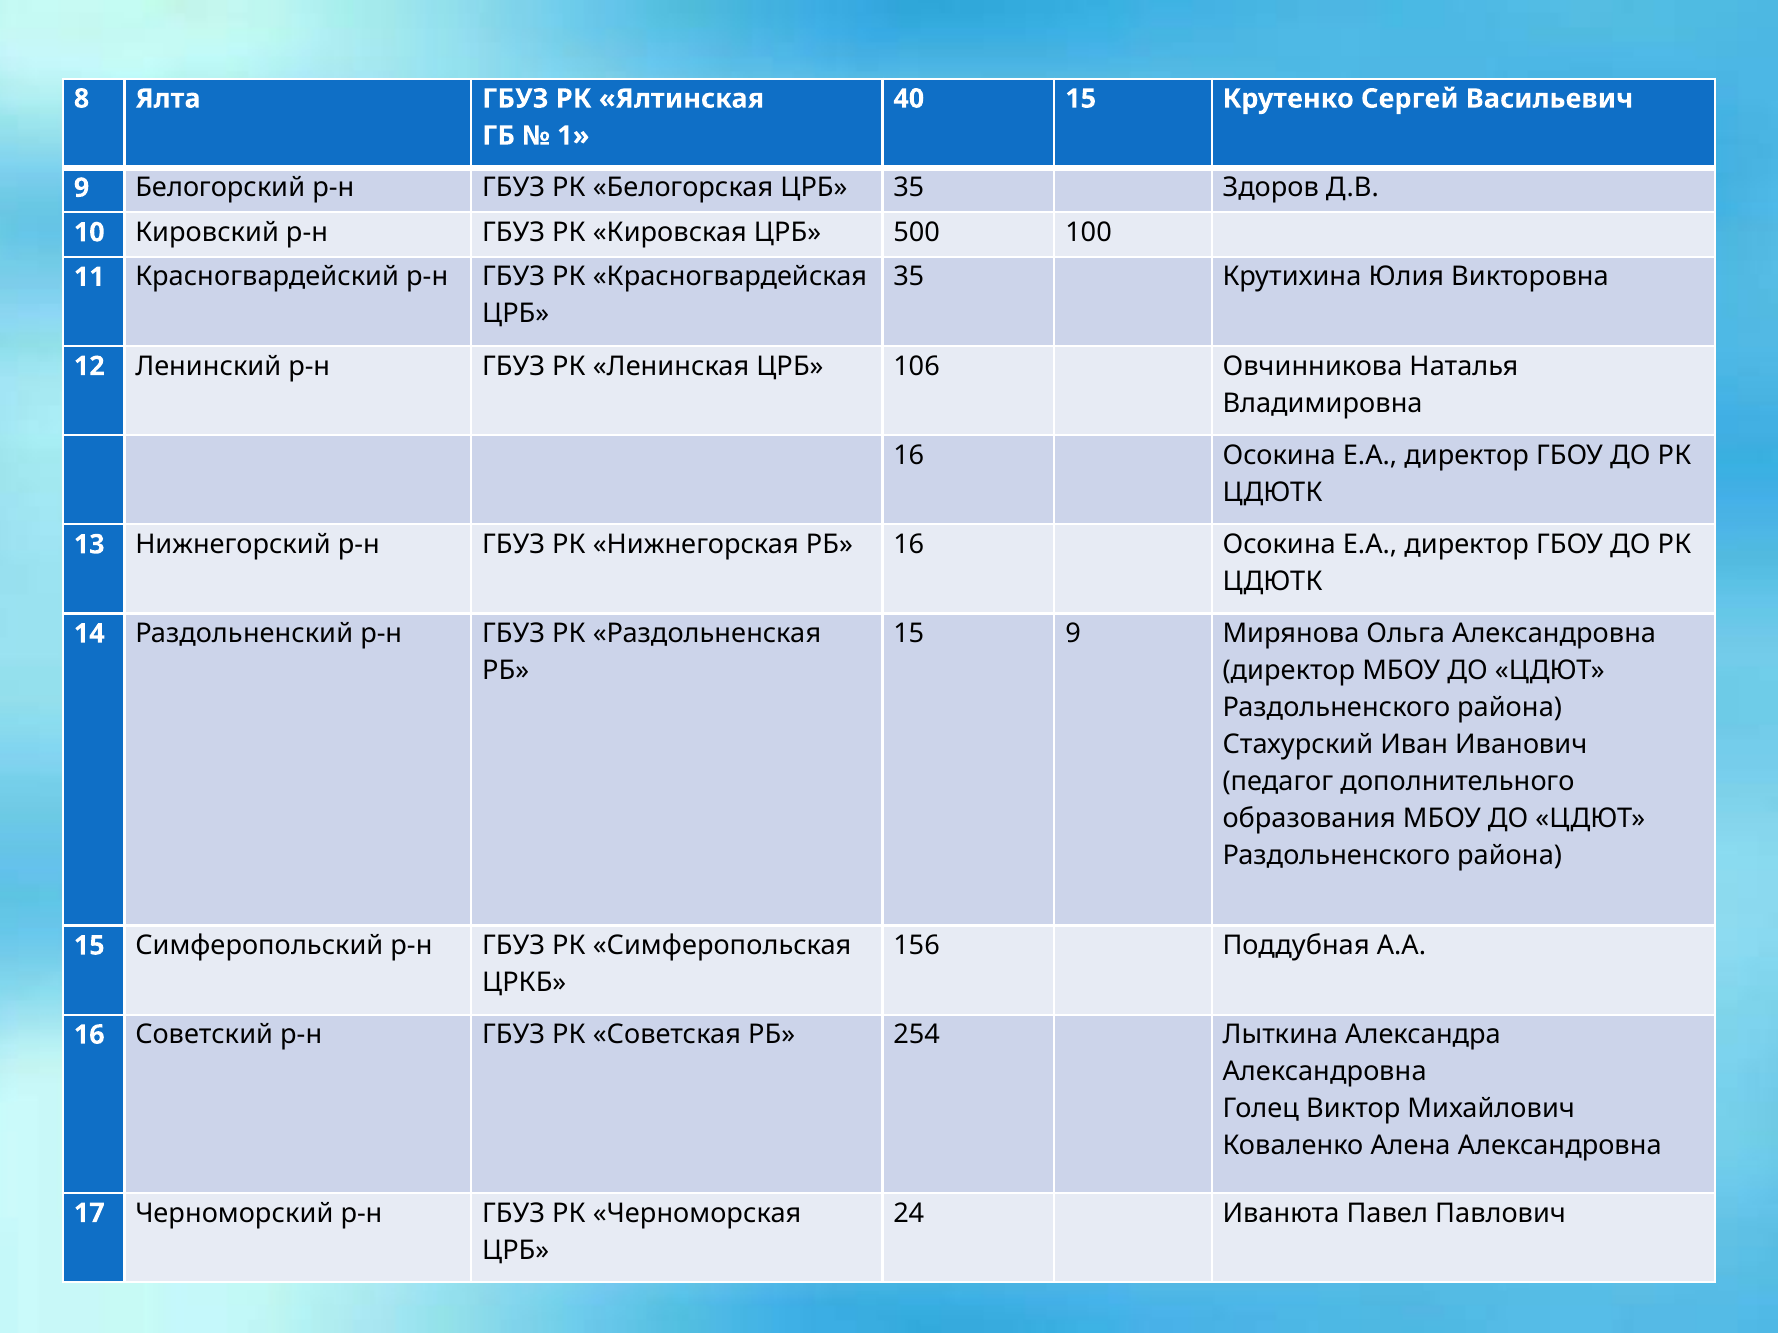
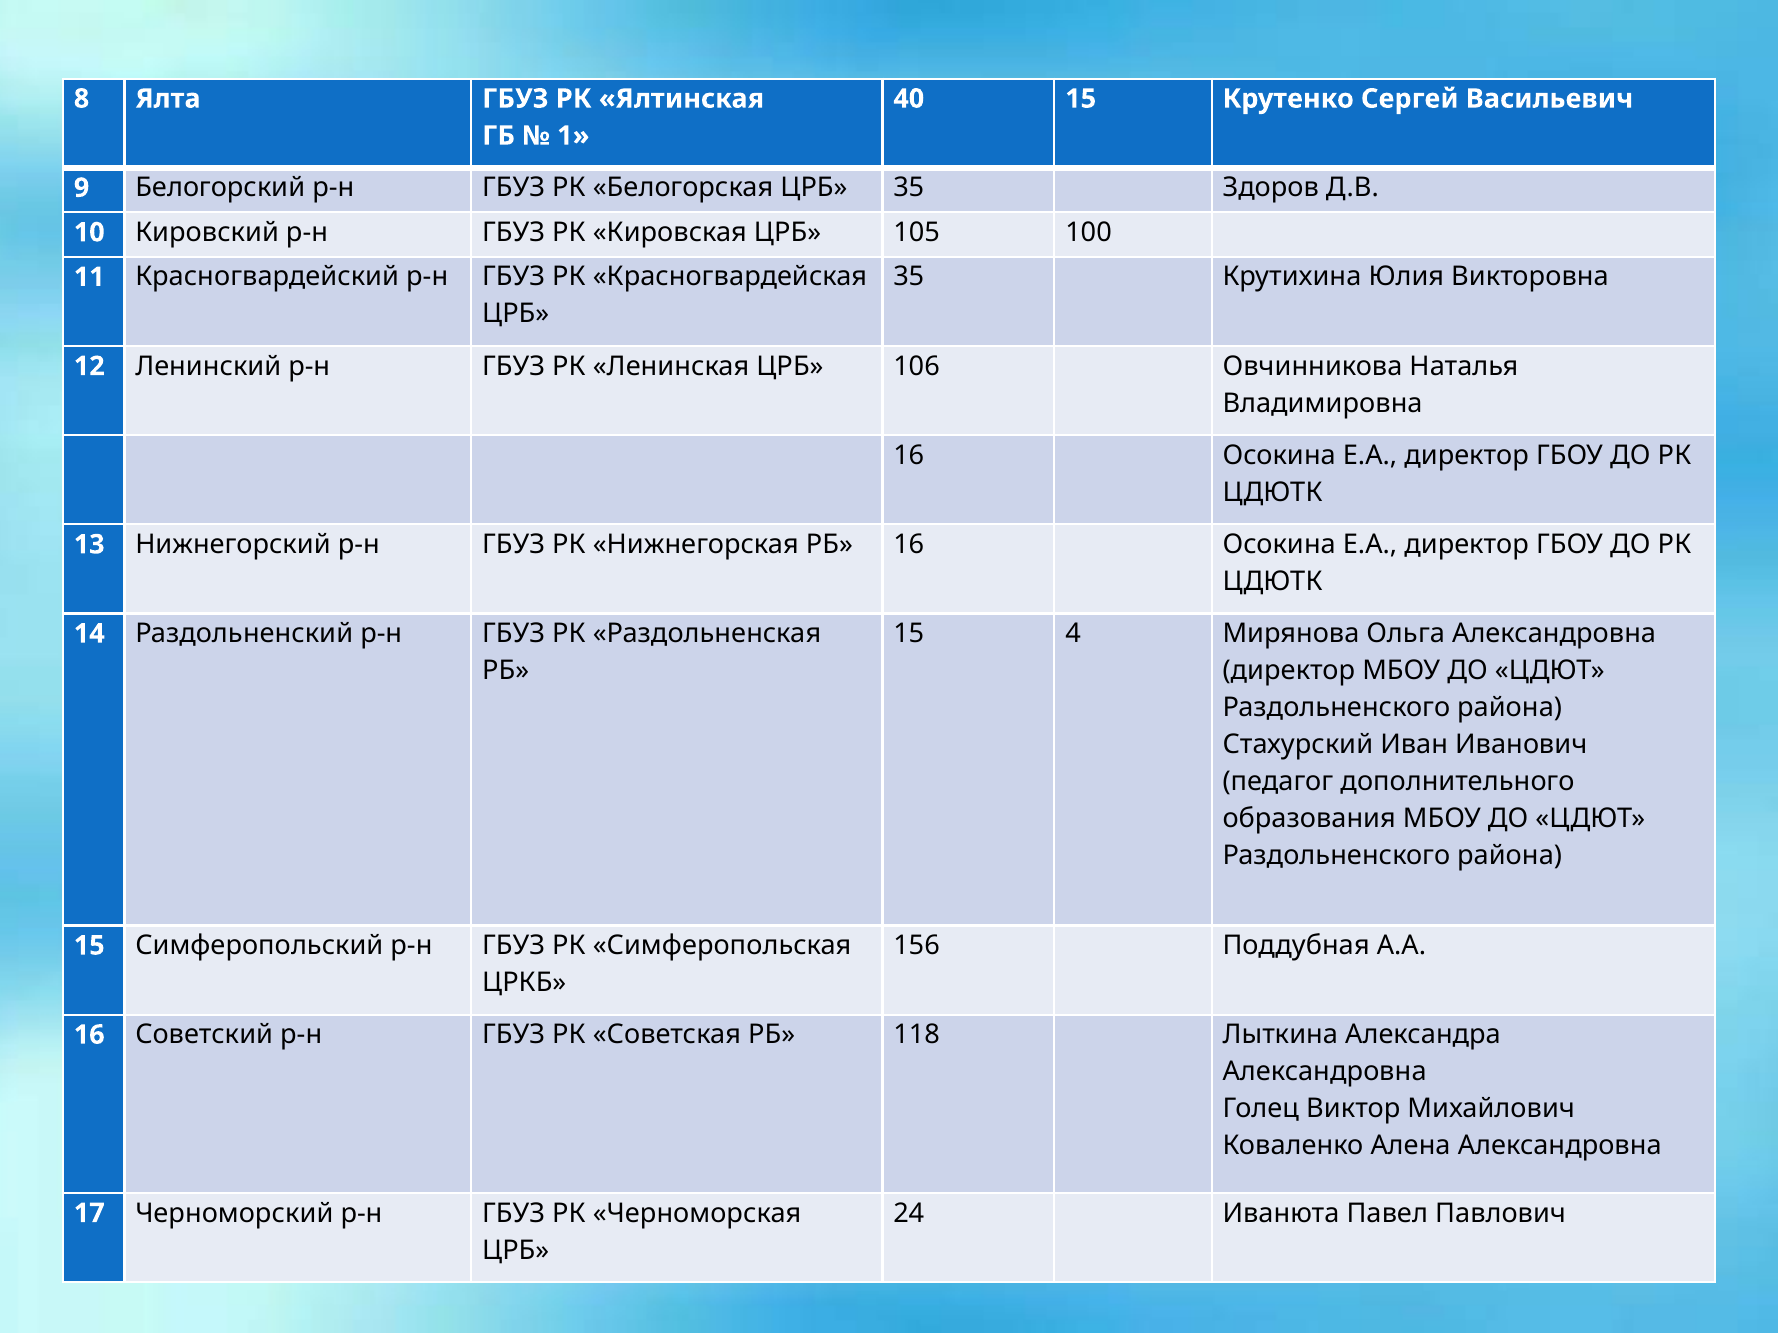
500: 500 -> 105 (917, 233)
15 9: 9 -> 4 (1073, 634)
254: 254 -> 118 (917, 1035)
